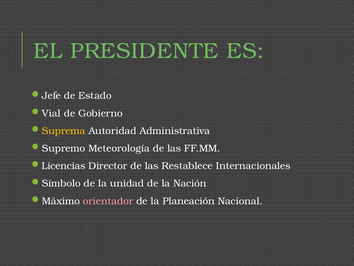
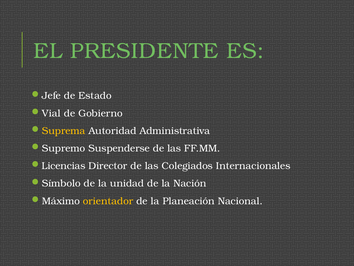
Meteorología: Meteorología -> Suspenderse (119, 148)
Restablece: Restablece -> Colegiados (187, 166)
orientador colour: pink -> yellow (108, 201)
